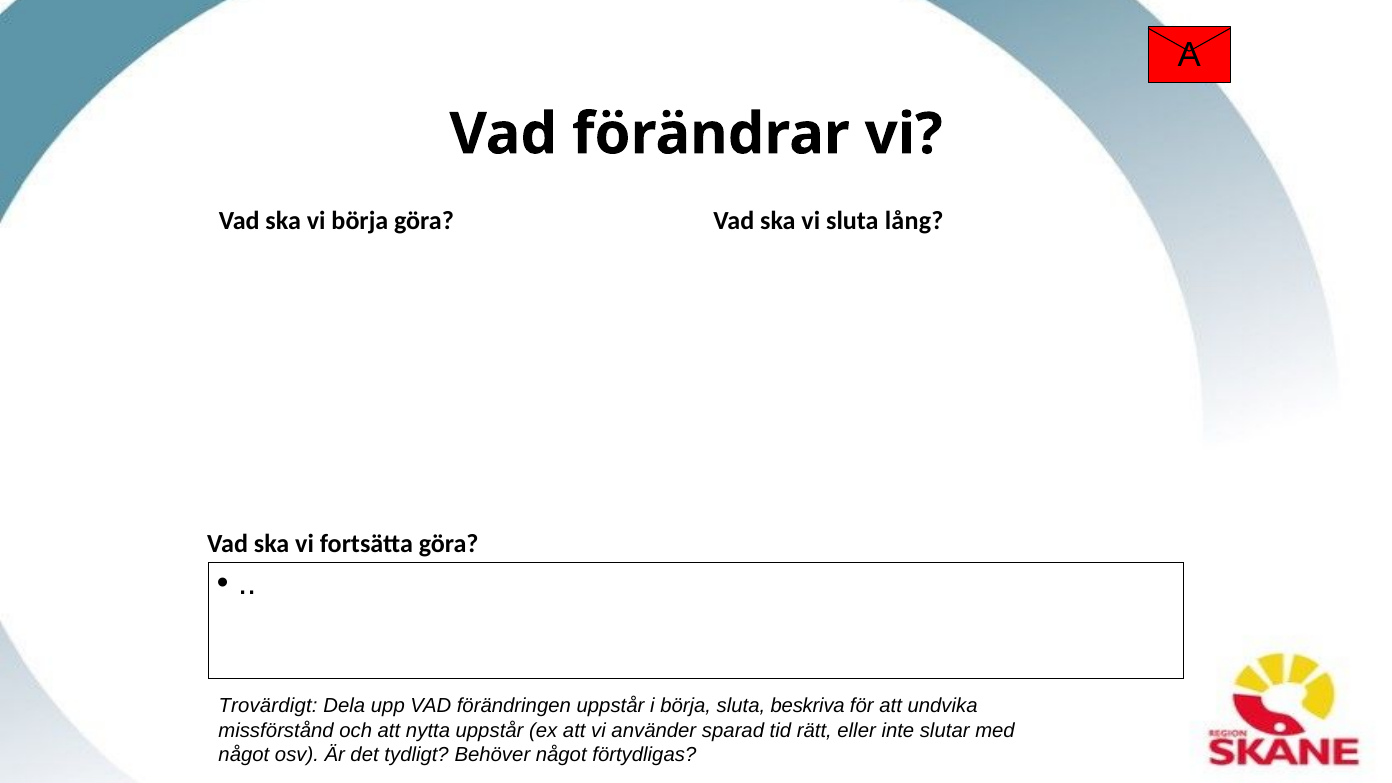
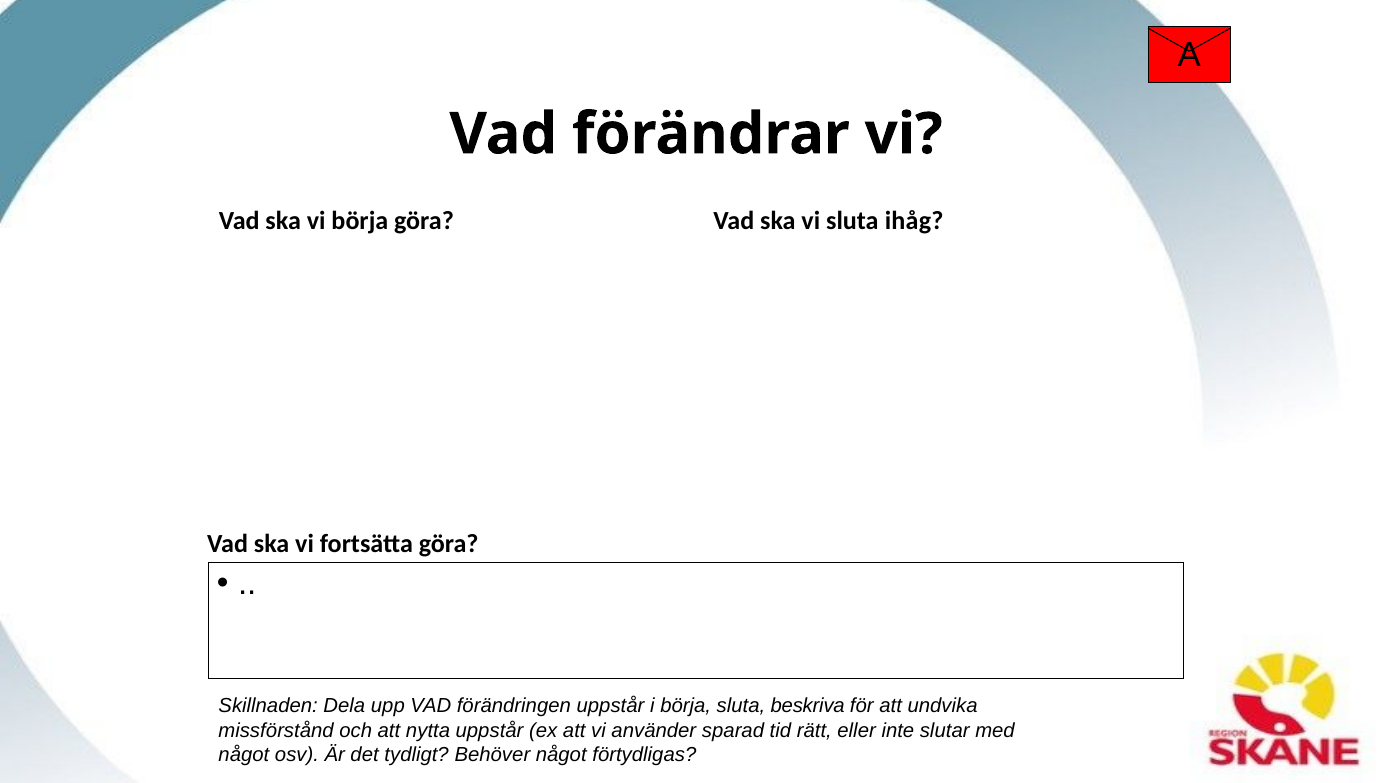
lång: lång -> ihåg (914, 221)
Trovärdigt: Trovärdigt -> Skillnaden (268, 706)
